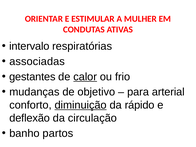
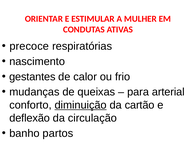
intervalo: intervalo -> precoce (29, 46)
associadas: associadas -> nascimento (37, 61)
calor underline: present -> none (85, 77)
objetivo: objetivo -> queixas (96, 92)
rápido: rápido -> cartão (140, 105)
